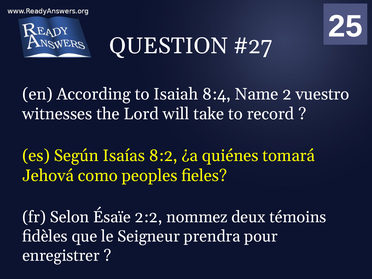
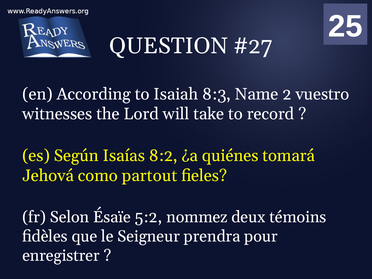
8:4: 8:4 -> 8:3 (217, 94)
peoples: peoples -> partout (150, 176)
2:2: 2:2 -> 5:2 (149, 217)
